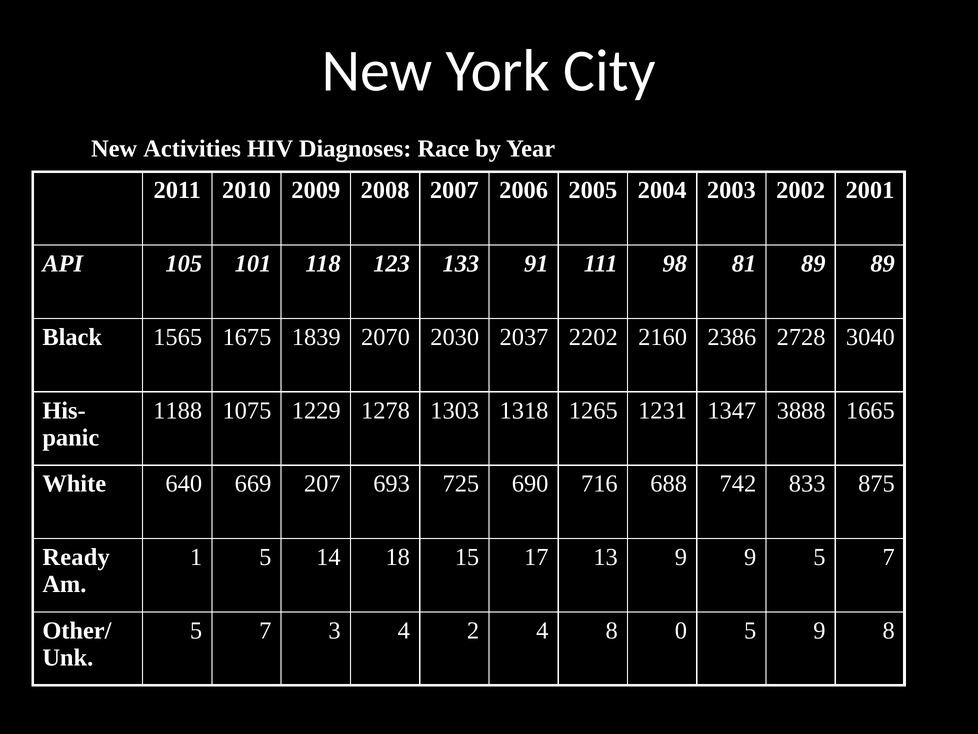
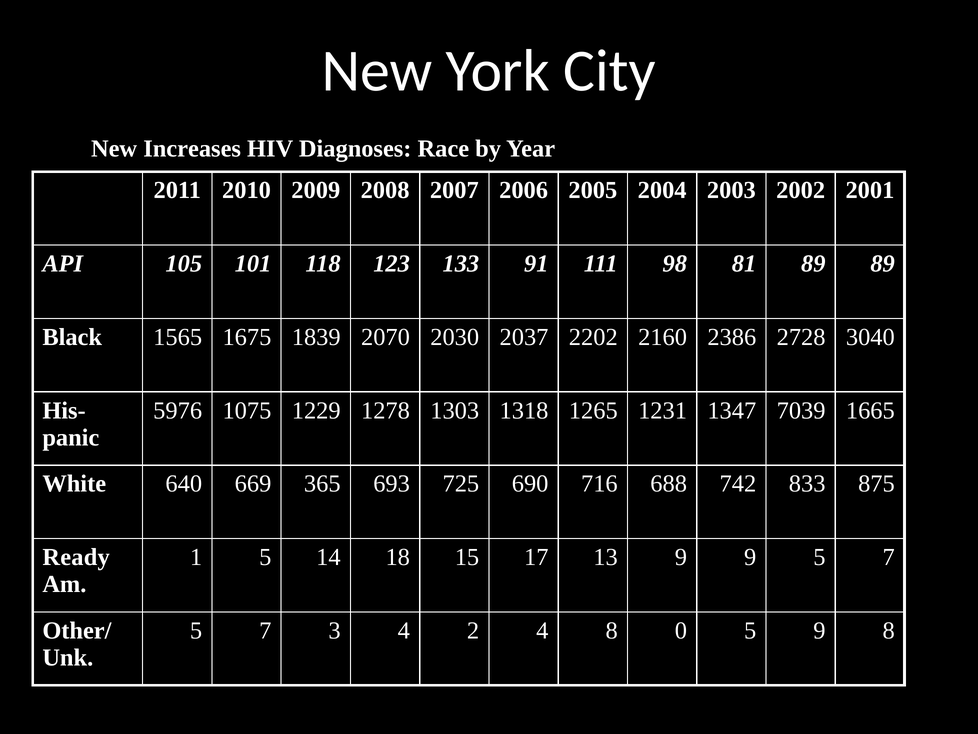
Activities: Activities -> Increases (192, 148)
1188: 1188 -> 5976 (178, 410)
3888: 3888 -> 7039 (801, 410)
207: 207 -> 365 (322, 484)
